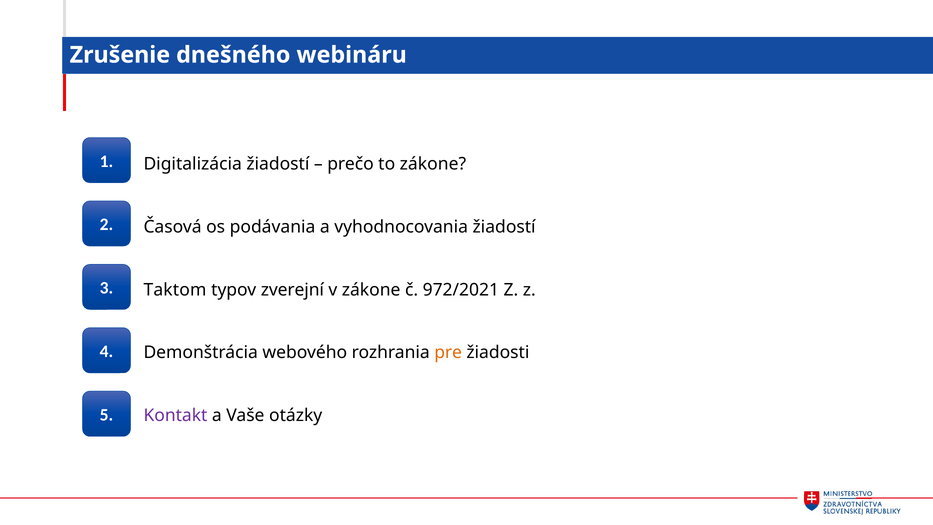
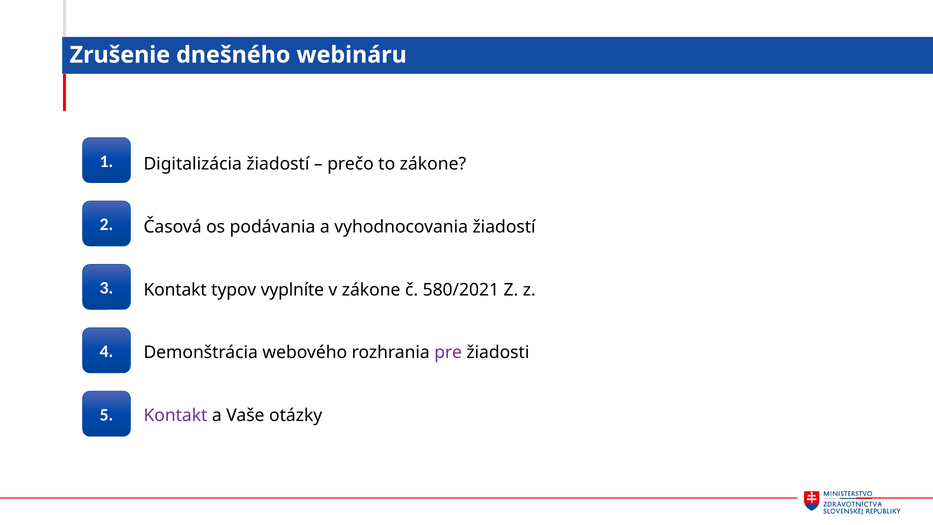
Taktom: Taktom -> Kontakt (175, 290)
zverejní: zverejní -> vyplníte (292, 290)
972/2021: 972/2021 -> 580/2021 (461, 290)
pre colour: orange -> purple (448, 353)
